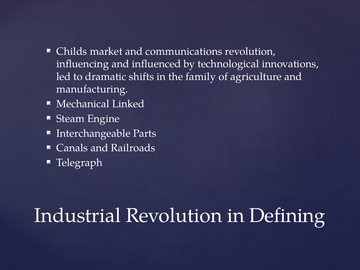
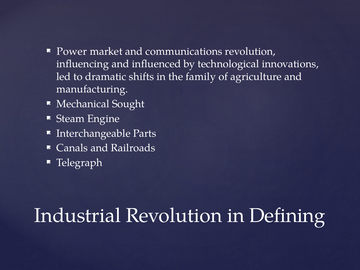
Childs: Childs -> Power (72, 51)
Linked: Linked -> Sought (128, 104)
